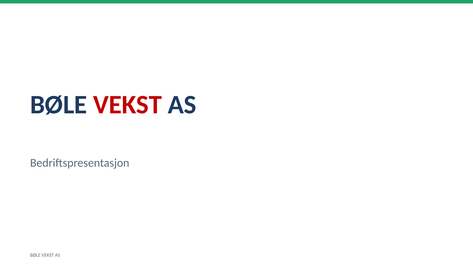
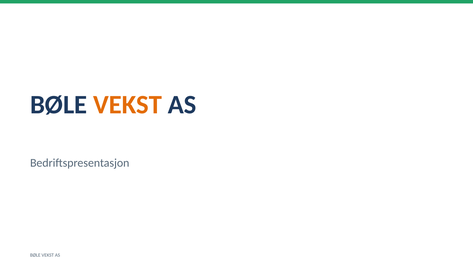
VEKST colour: red -> orange (128, 105)
